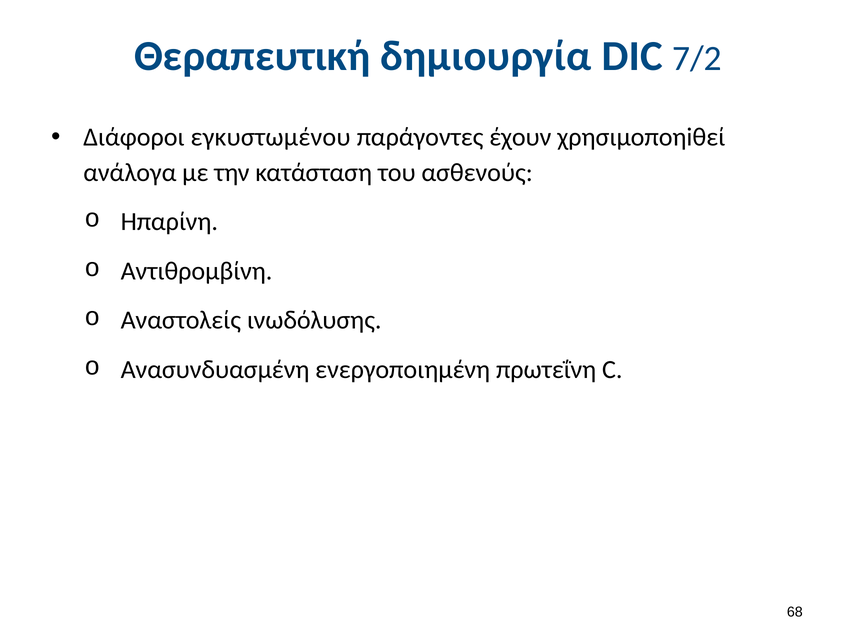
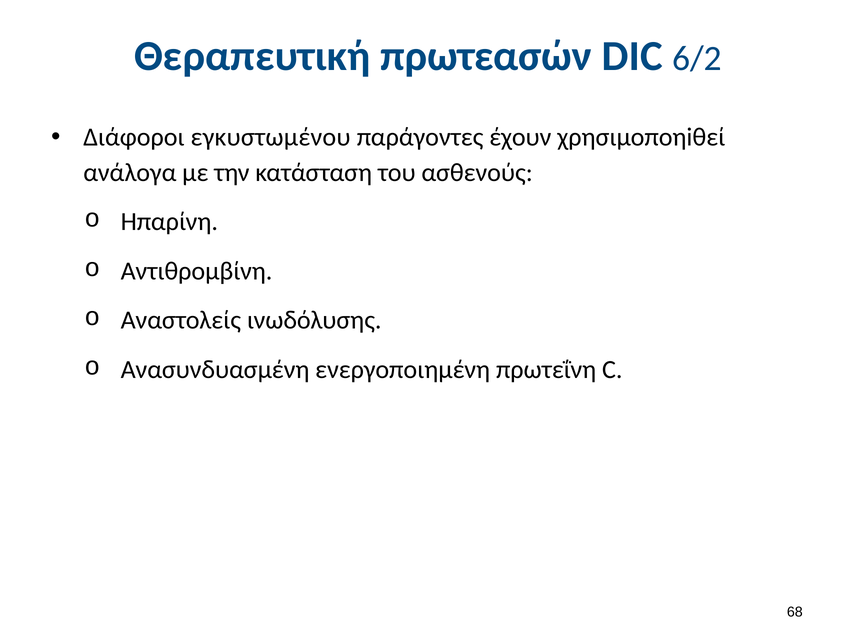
δημιουργία: δημιουργία -> πρωτεασών (486, 56)
7/2: 7/2 -> 6/2 (697, 59)
